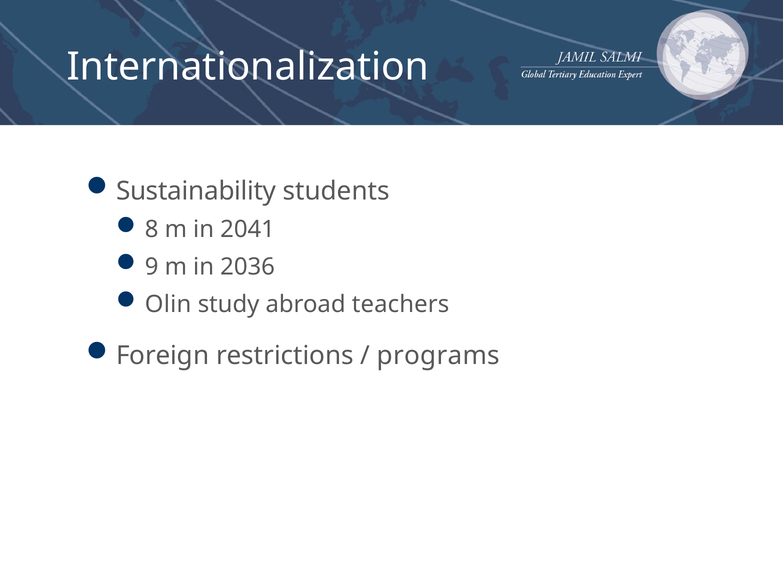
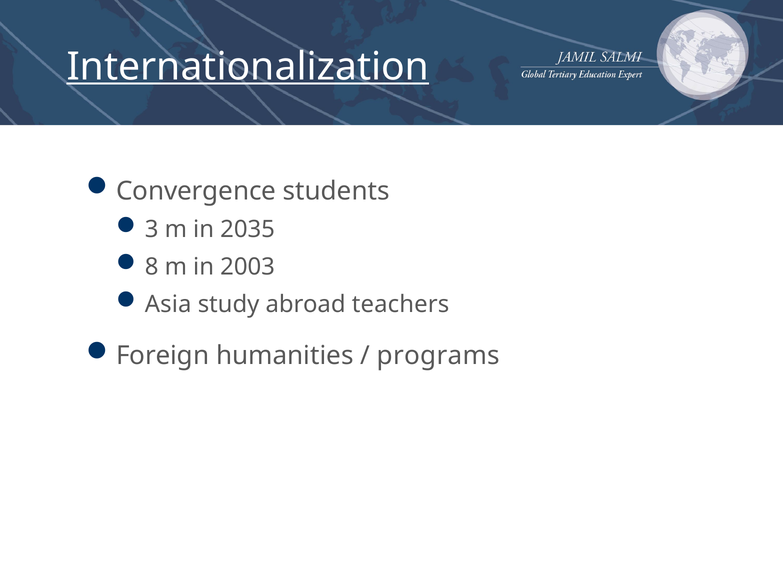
Internationalization underline: none -> present (248, 67)
Sustainability: Sustainability -> Convergence (196, 191)
8: 8 -> 3 (152, 230)
2041: 2041 -> 2035 (248, 230)
9: 9 -> 8 (152, 267)
2036: 2036 -> 2003 (248, 267)
Olin: Olin -> Asia (168, 304)
restrictions: restrictions -> humanities (285, 356)
